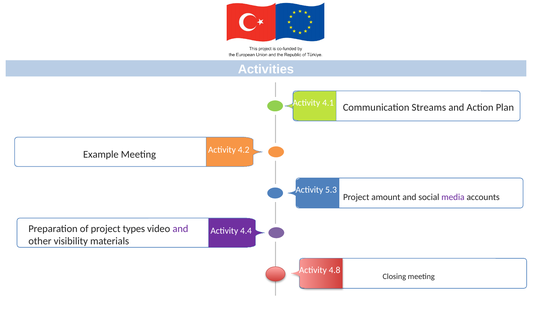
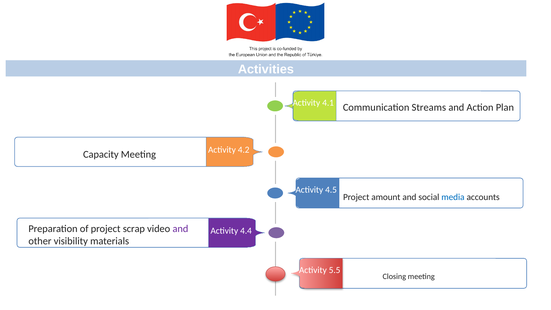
Example: Example -> Capacity (101, 154)
5.3: 5.3 -> 4.5 (331, 190)
media colour: purple -> blue (453, 197)
types: types -> scrap (134, 229)
4.8: 4.8 -> 5.5 (335, 270)
